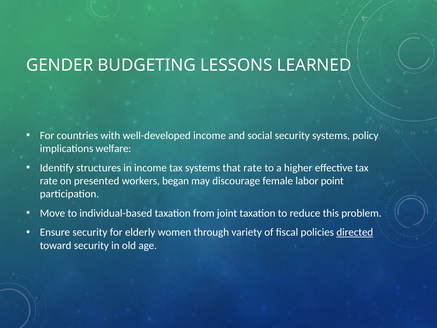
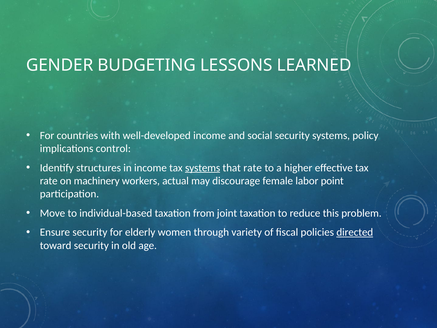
welfare: welfare -> control (113, 148)
systems underline: none -> present (203, 168)
presented: presented -> machinery (97, 181)
began: began -> actual (176, 181)
